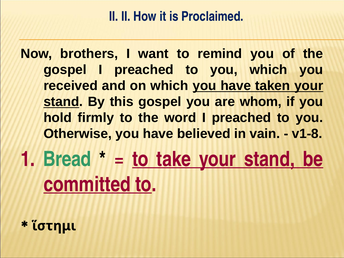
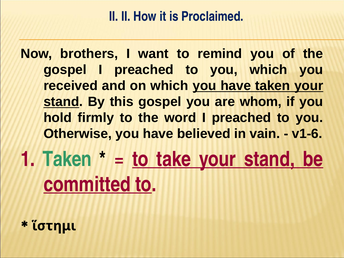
v1-8: v1-8 -> v1-6 (307, 134)
1 Bread: Bread -> Taken (67, 159)
